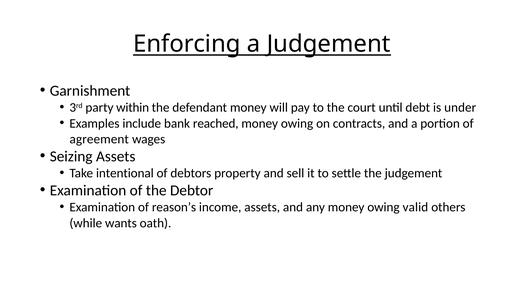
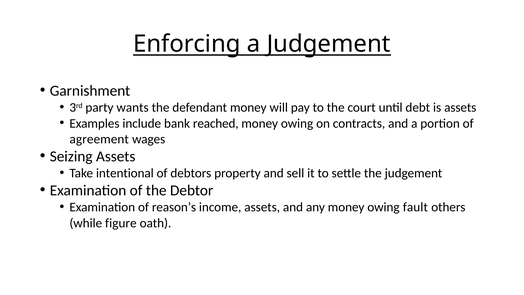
within: within -> wants (133, 108)
is under: under -> assets (460, 108)
valid: valid -> fault (415, 207)
wants: wants -> figure (121, 223)
